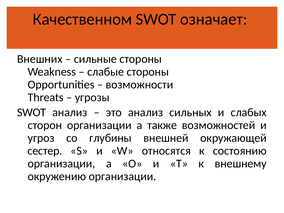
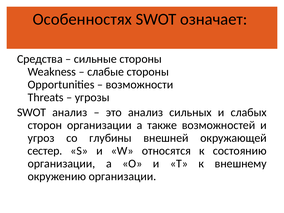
Качественном: Качественном -> Особенностях (82, 19)
Внешних: Внешних -> Средства (40, 59)
